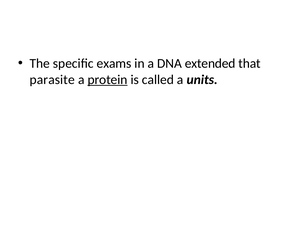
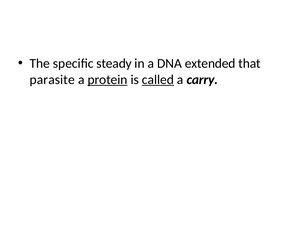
exams: exams -> steady (114, 64)
called underline: none -> present (158, 80)
units: units -> carry (202, 80)
